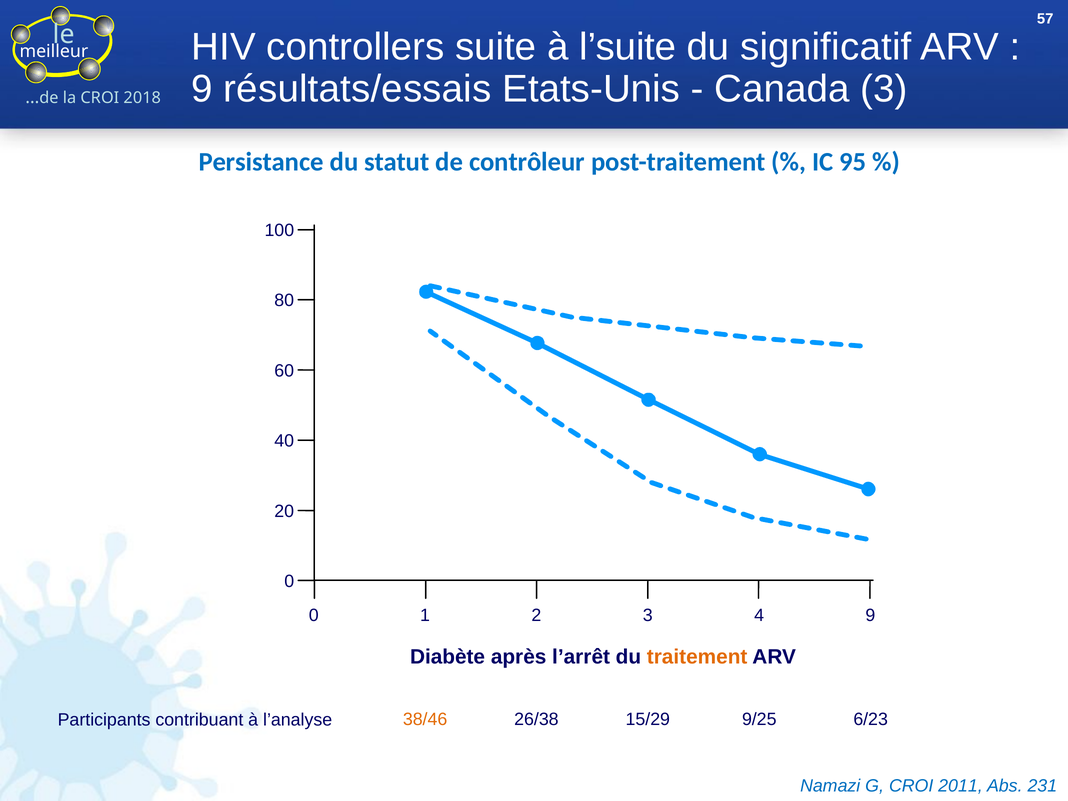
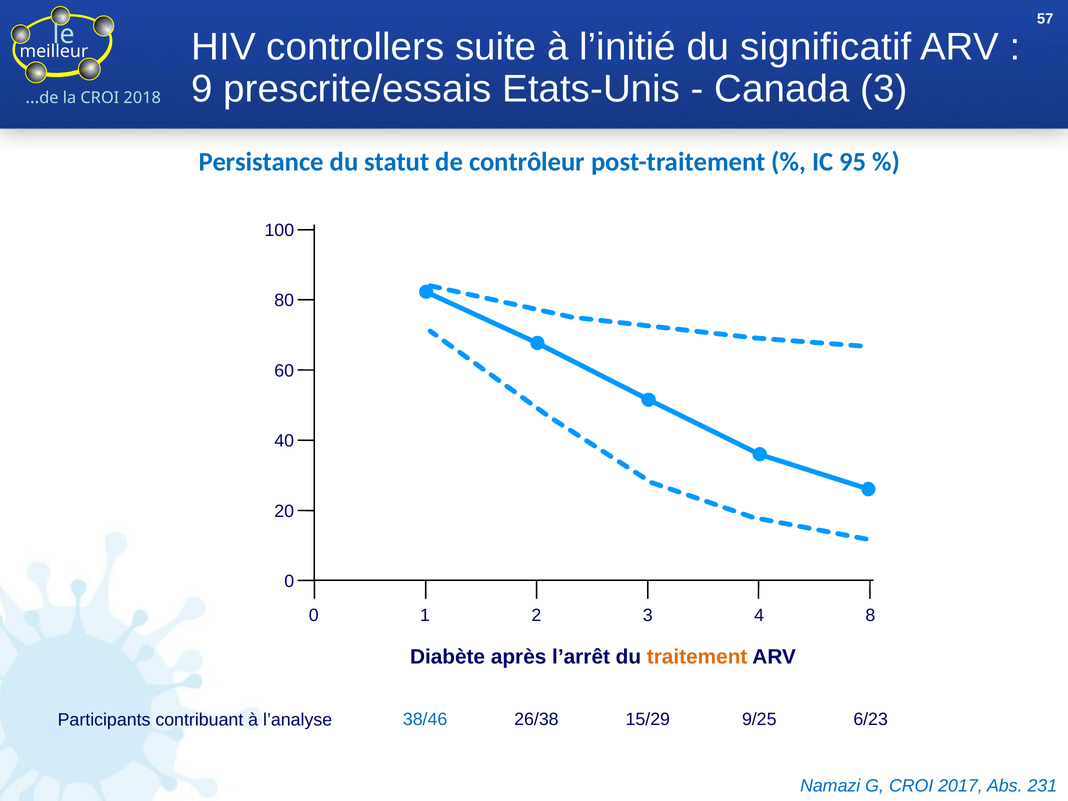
l’suite: l’suite -> l’initié (628, 47)
résultats/essais: résultats/essais -> prescrite/essais (358, 89)
4 9: 9 -> 8 (870, 616)
38/46 colour: orange -> blue (425, 720)
2011: 2011 -> 2017 (960, 786)
